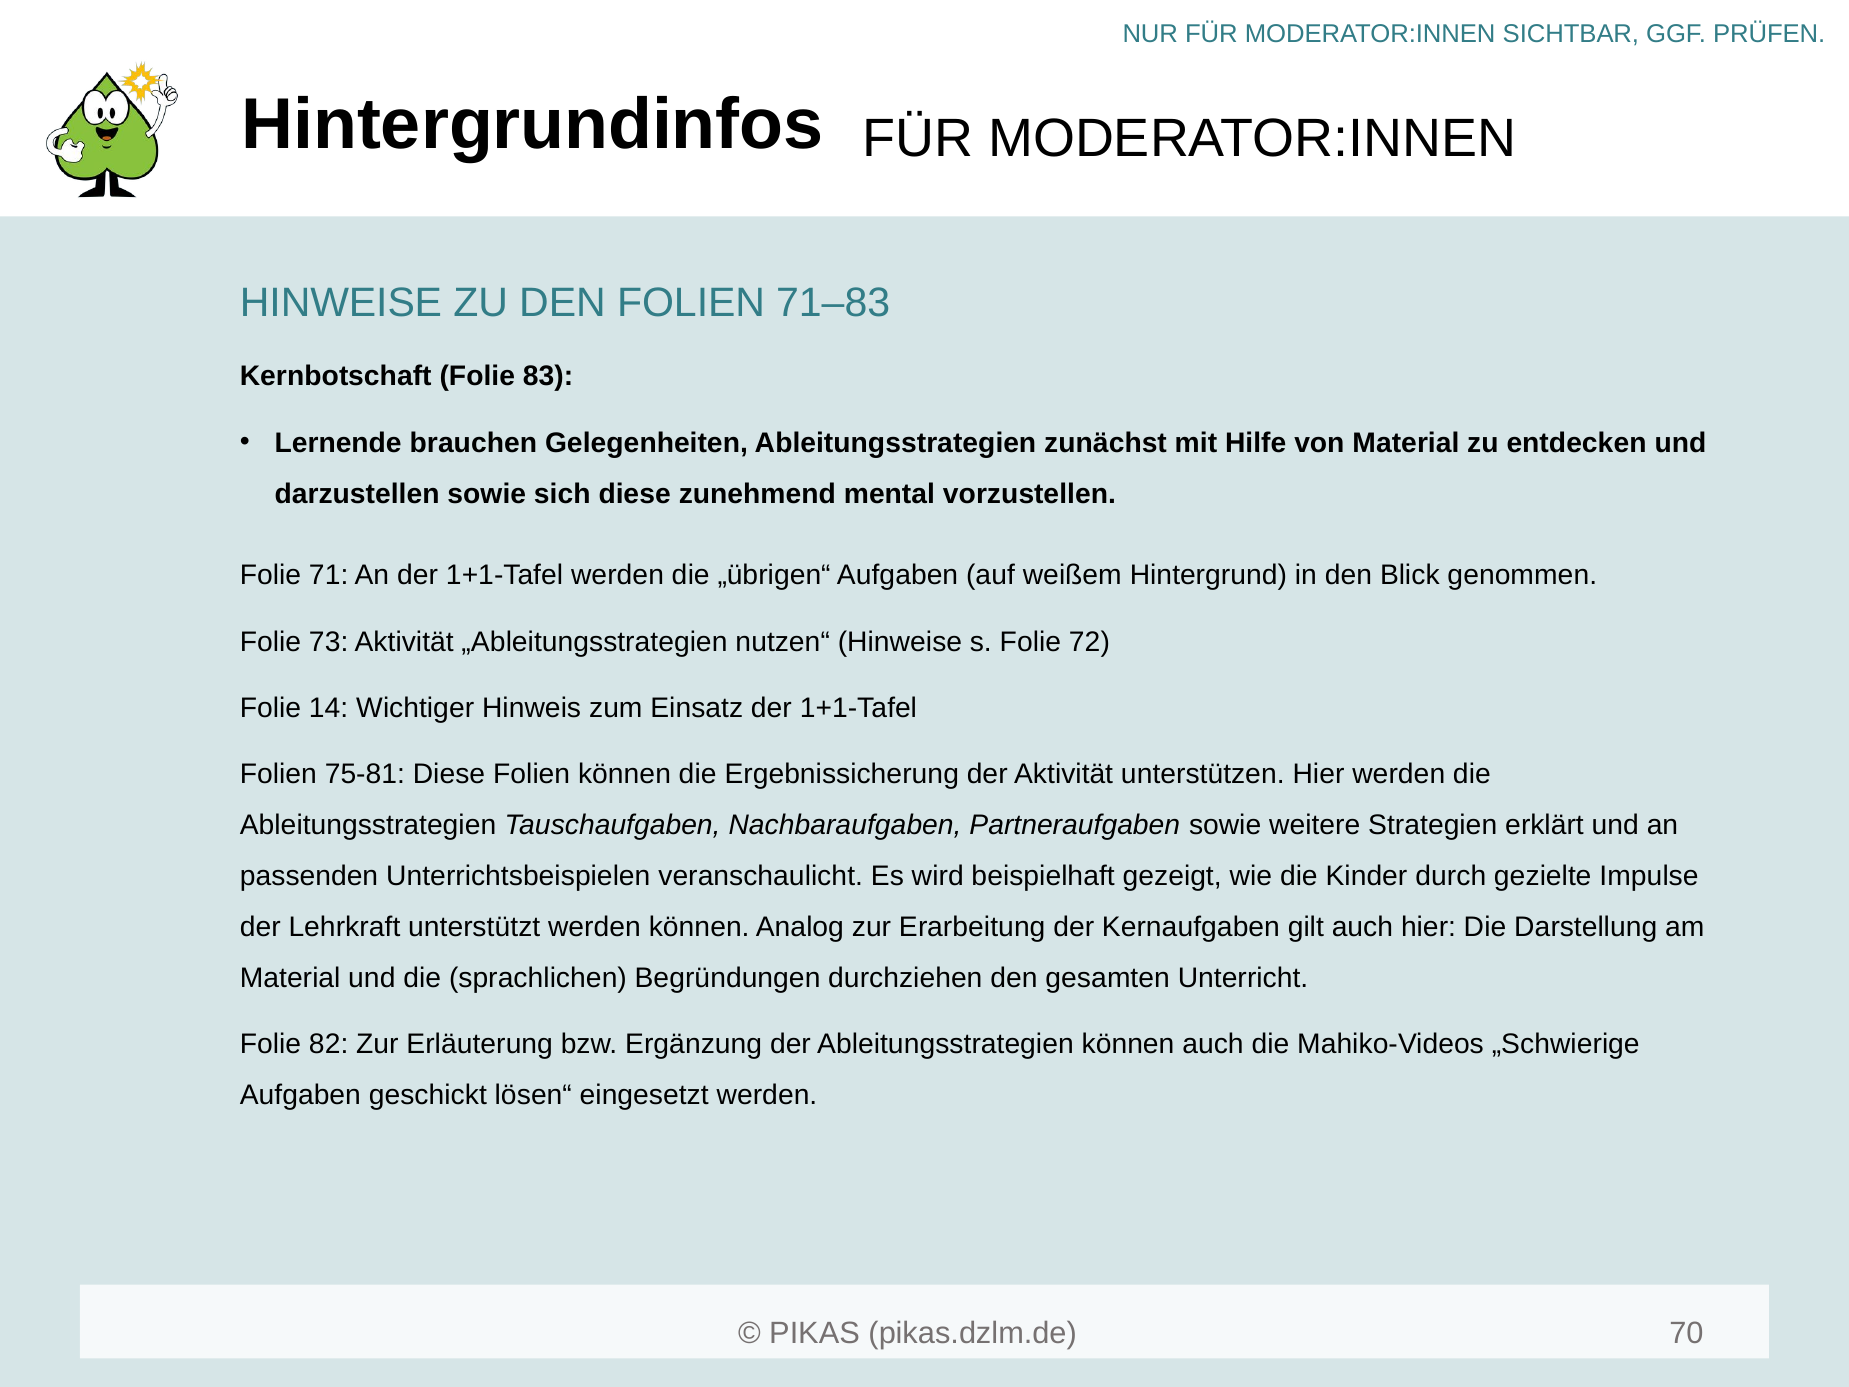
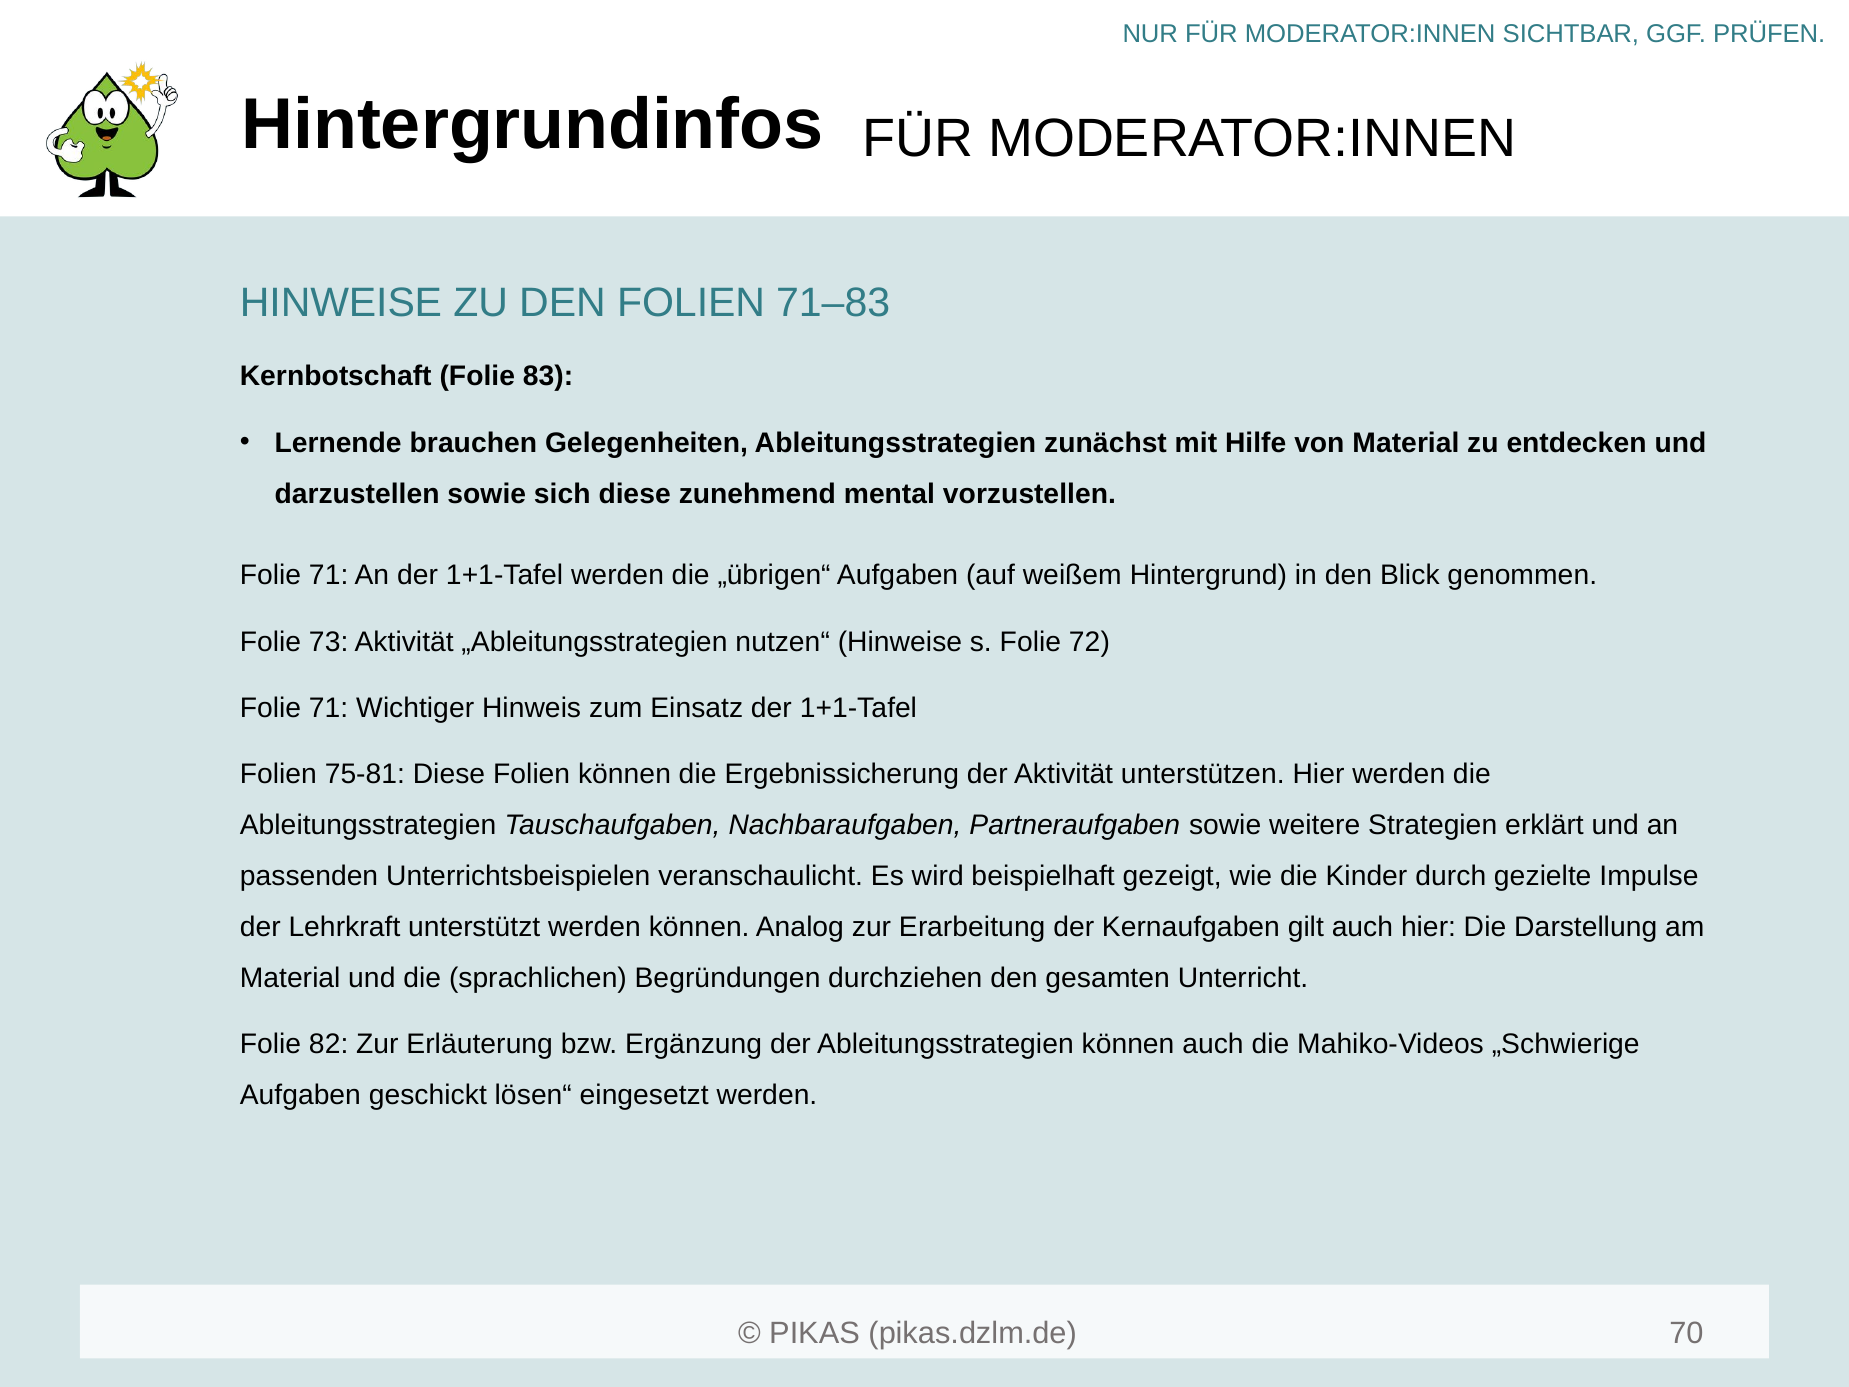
14: 14 -> 71 (329, 708)
